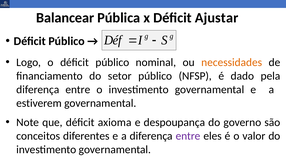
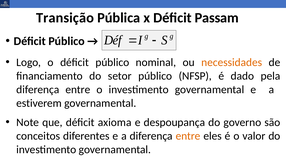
Balancear: Balancear -> Transição (65, 18)
Ajustar: Ajustar -> Passam (217, 18)
entre colour: purple -> orange (188, 136)
